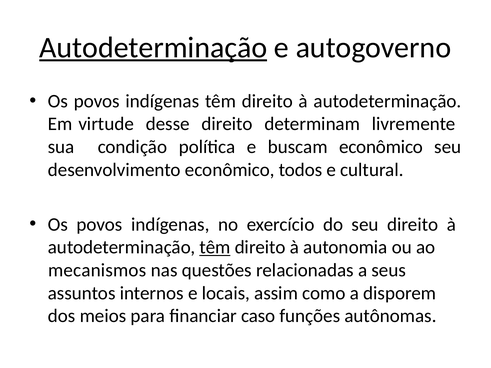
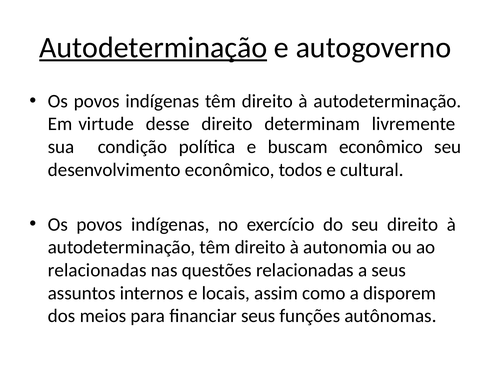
têm underline: present -> none (215, 247)
mecanismos: mecanismos -> relacionadas (97, 270)
financiar caso: caso -> seus (258, 316)
